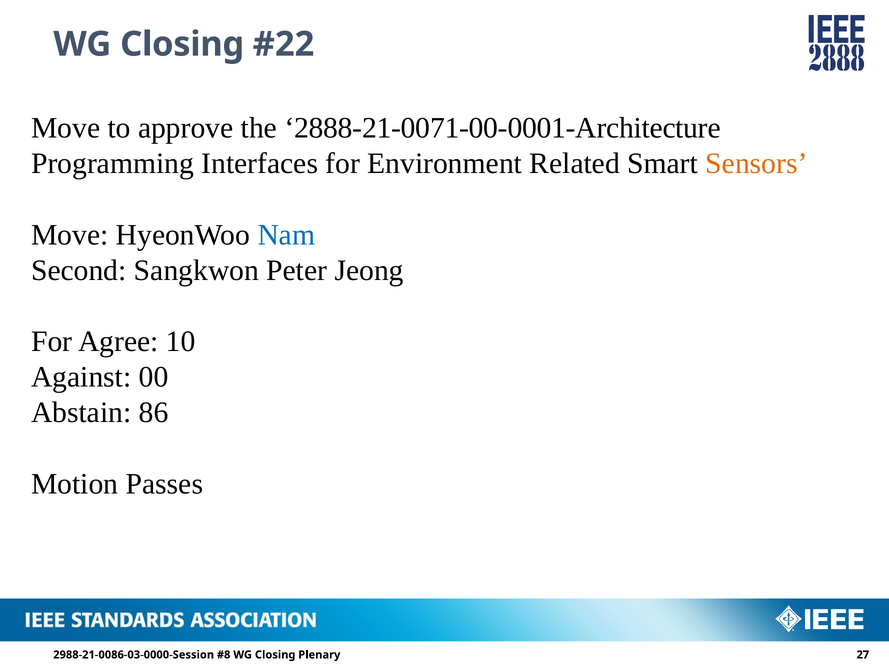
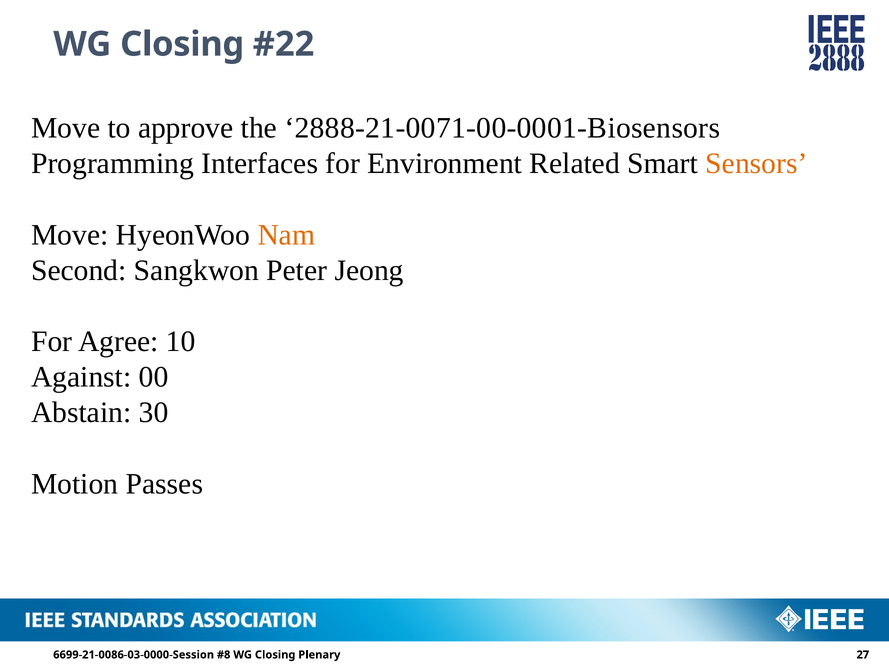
2888-21-0071-00-0001-Architecture: 2888-21-0071-00-0001-Architecture -> 2888-21-0071-00-0001-Biosensors (502, 128)
Nam colour: blue -> orange (286, 235)
86: 86 -> 30 (154, 412)
2988-21-0086-03-0000-Session: 2988-21-0086-03-0000-Session -> 6699-21-0086-03-0000-Session (134, 655)
